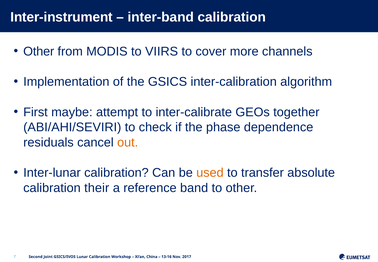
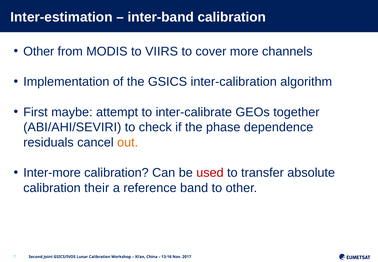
Inter-instrument: Inter-instrument -> Inter-estimation (61, 17)
Inter-lunar: Inter-lunar -> Inter-more (52, 173)
used colour: orange -> red (210, 173)
